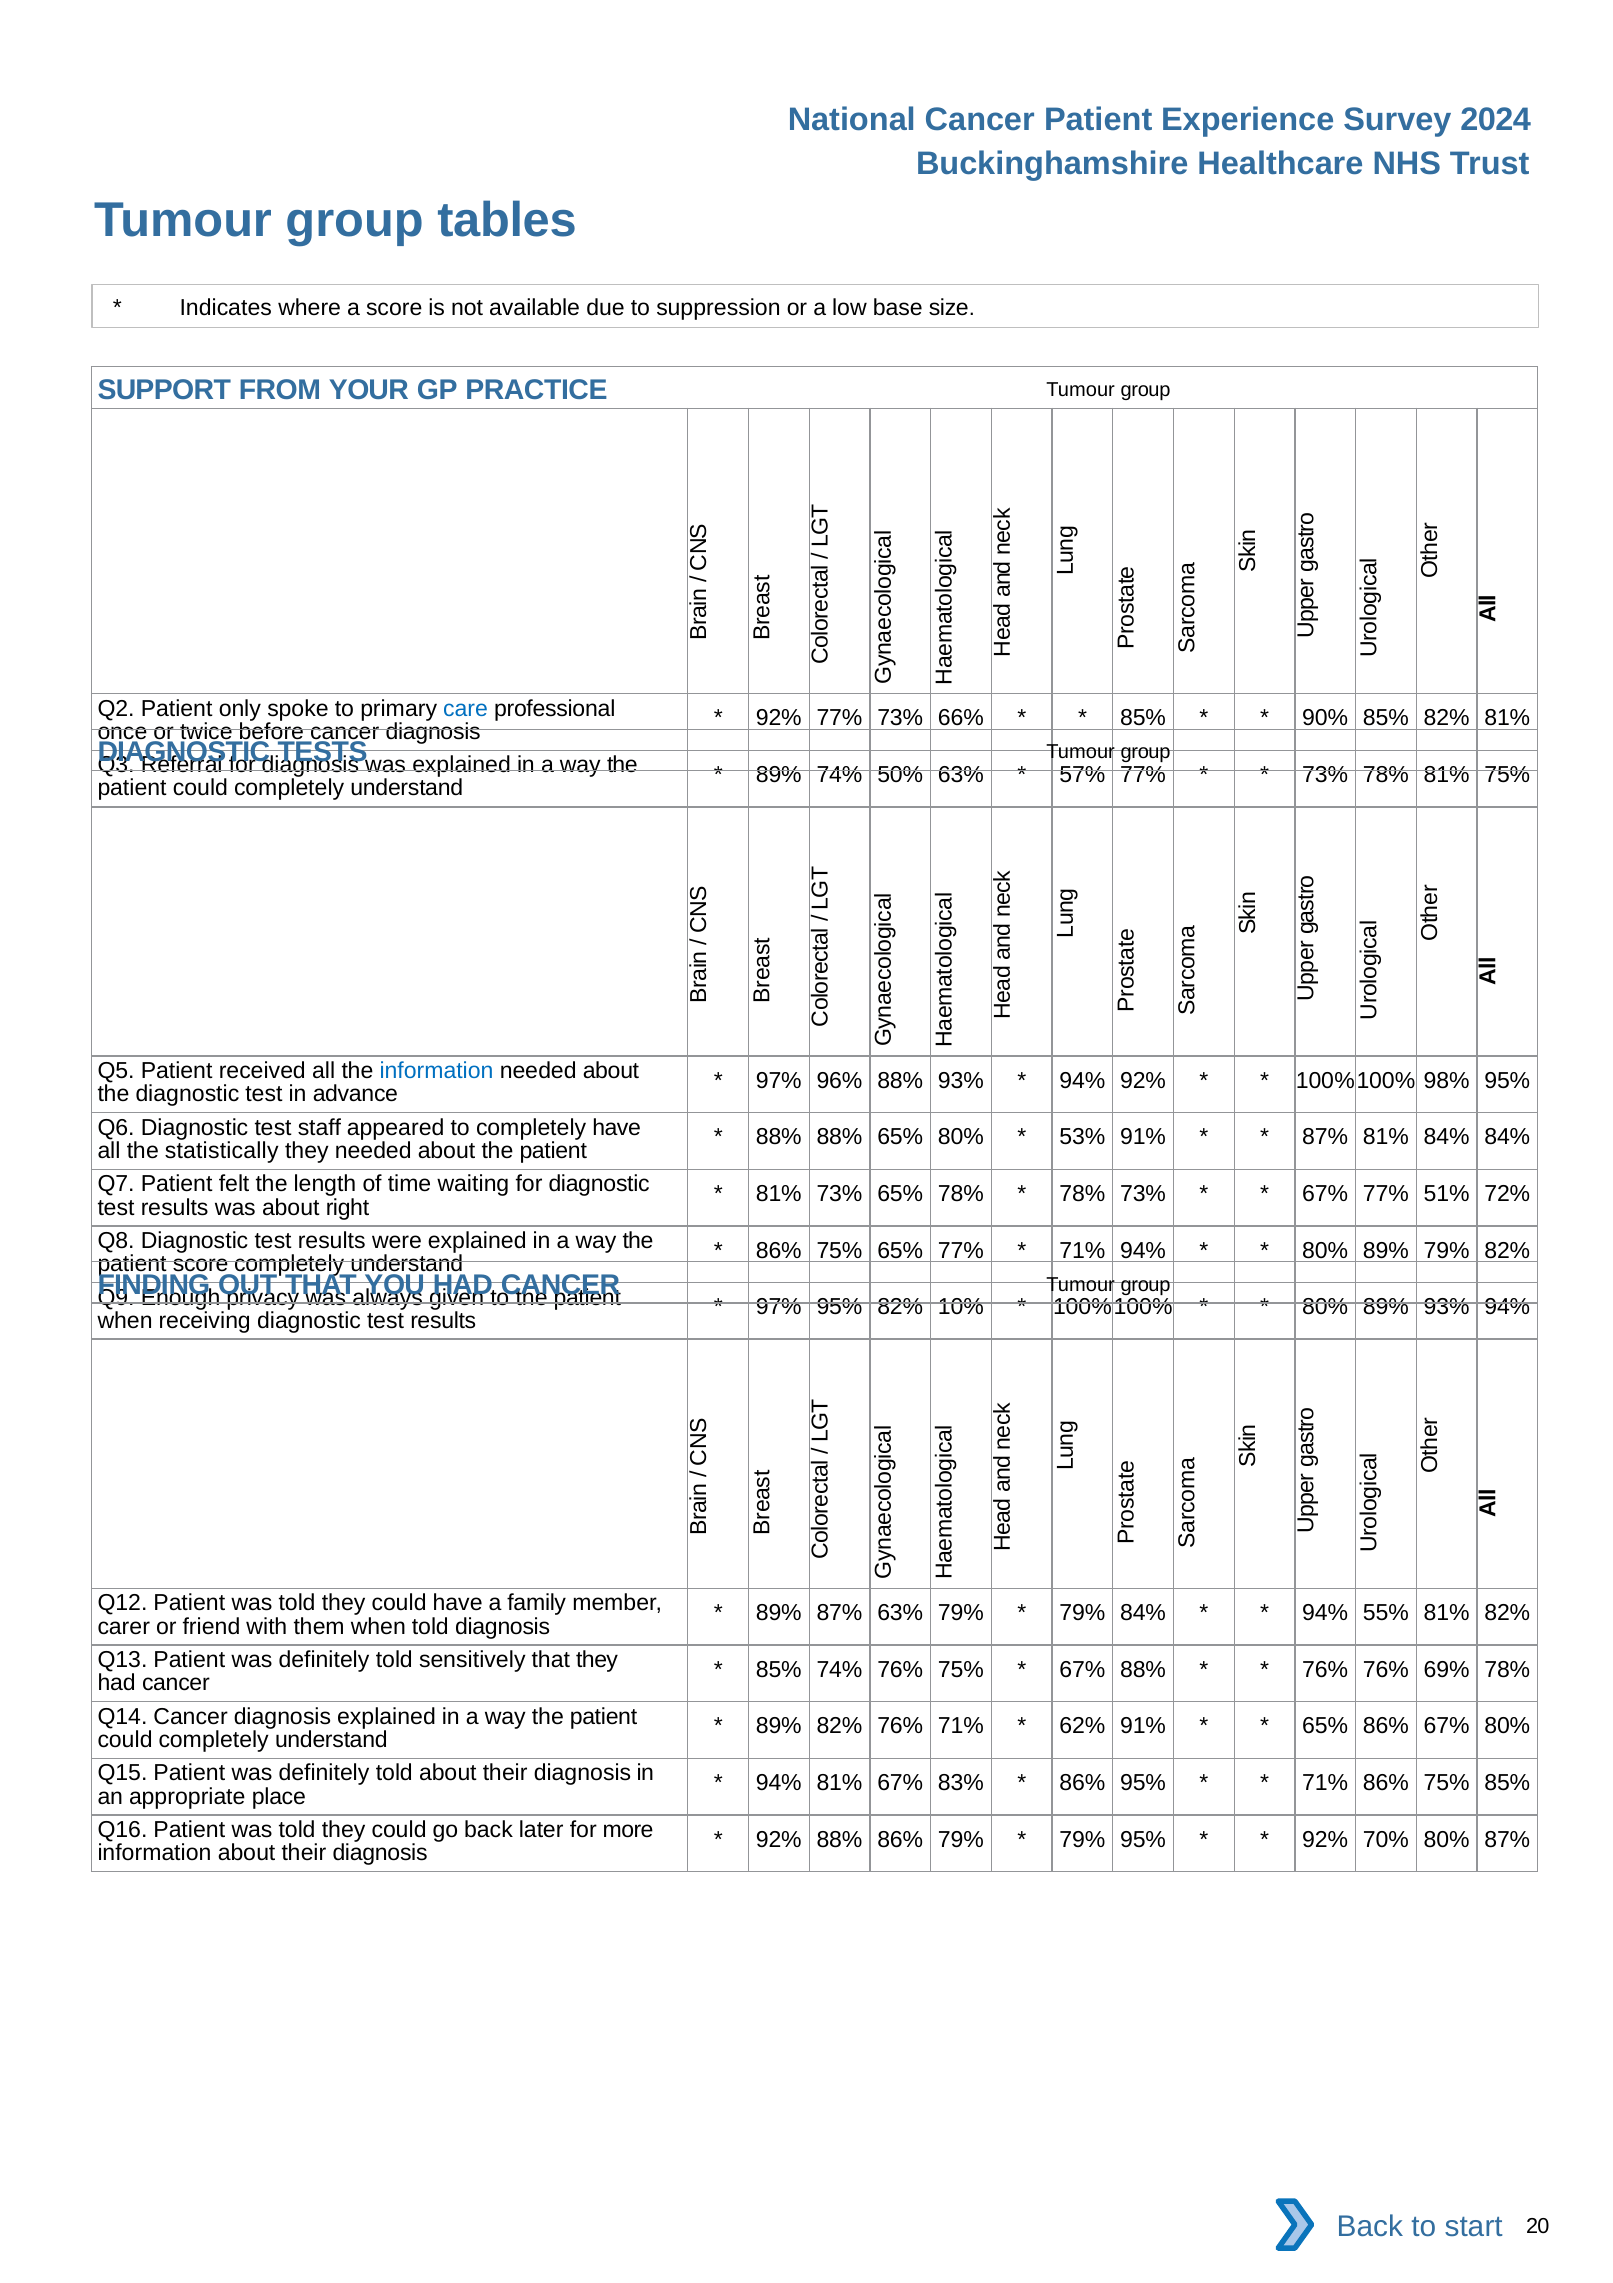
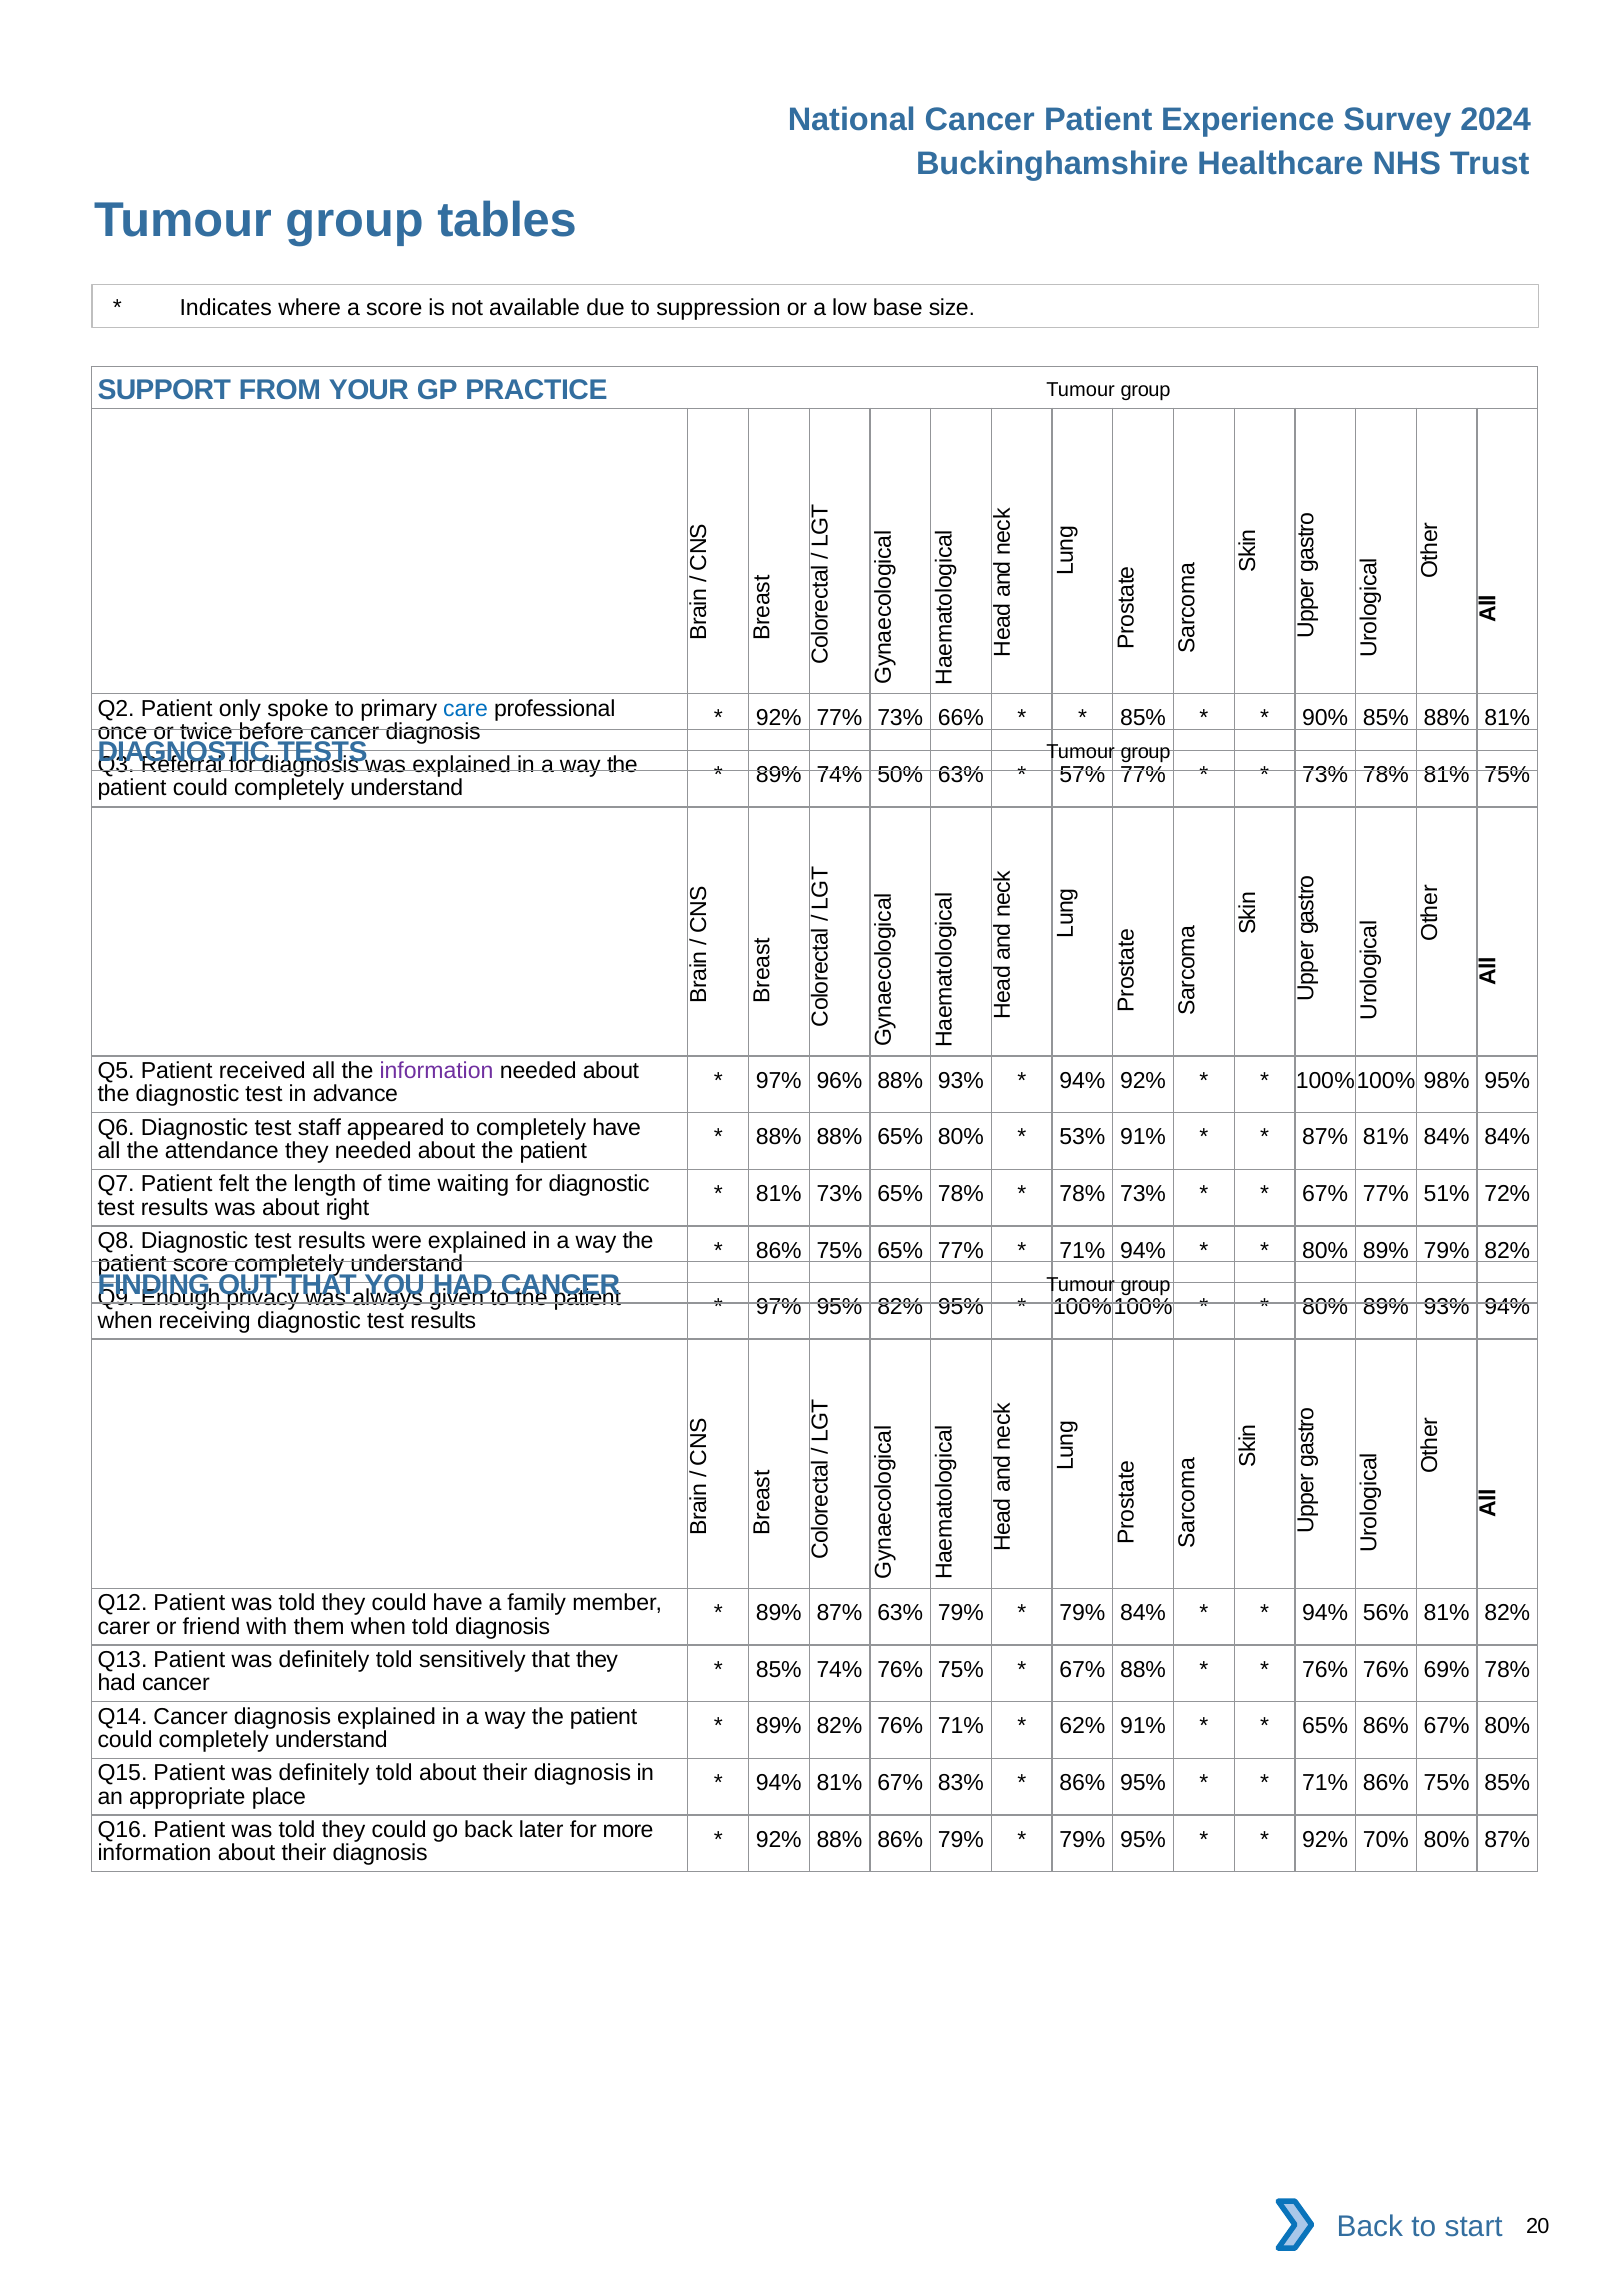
85% 82%: 82% -> 88% (1447, 718)
information colour: blue -> purple (437, 1071)
statistically: statistically -> attendance (222, 1151)
82% 10%: 10% -> 95% (961, 1307)
55%: 55% -> 56% (1386, 1613)
